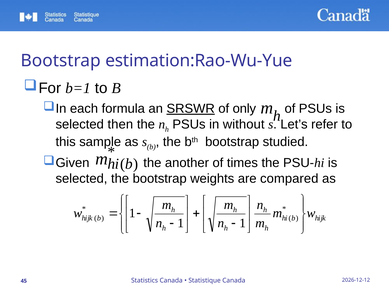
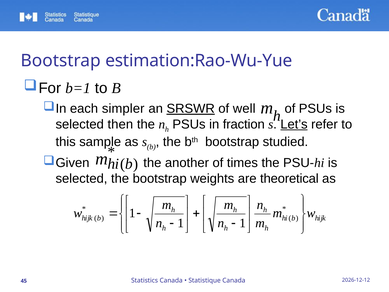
formula: formula -> simpler (123, 109)
only: only -> well (244, 109)
without: without -> fraction (244, 124)
Let’s underline: none -> present (294, 124)
compared: compared -> theoretical (289, 178)
